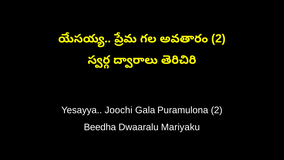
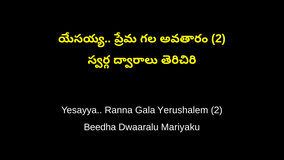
Joochi: Joochi -> Ranna (119, 110)
Puramulona: Puramulona -> Yerushalem (183, 110)
